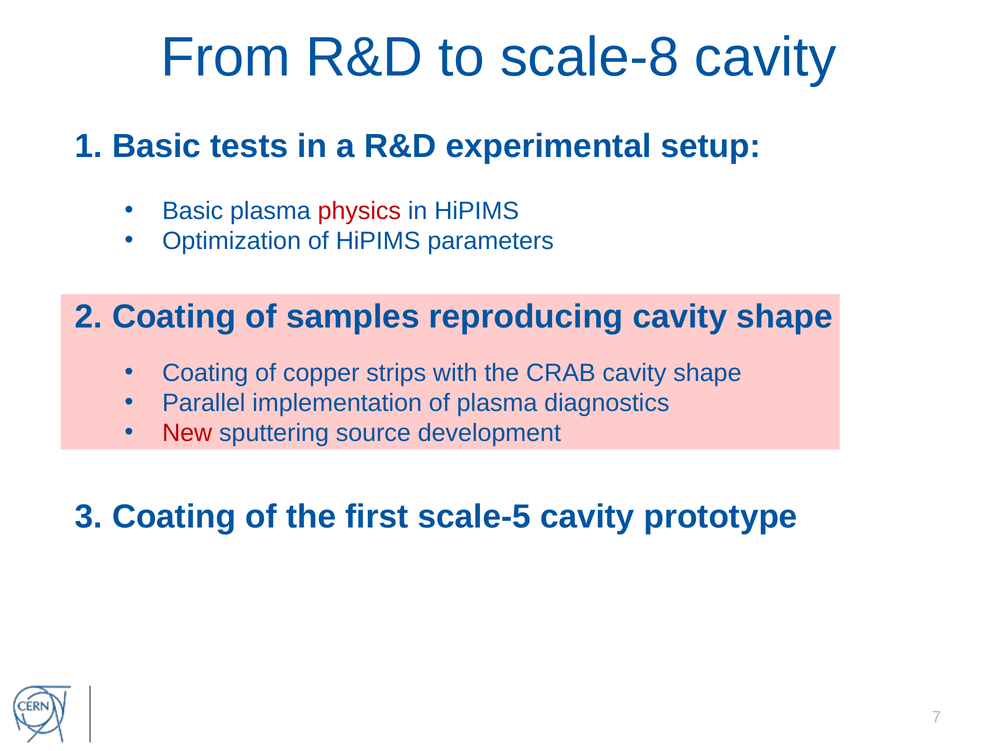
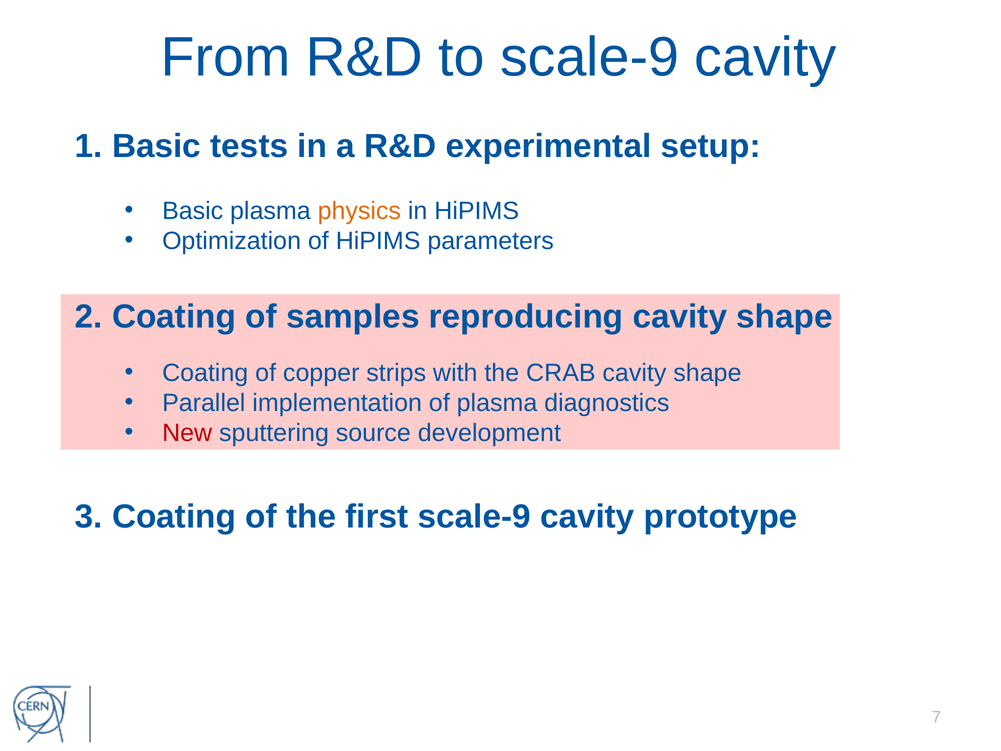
to scale-8: scale-8 -> scale-9 (590, 58)
physics colour: red -> orange (359, 211)
first scale-5: scale-5 -> scale-9 (474, 517)
